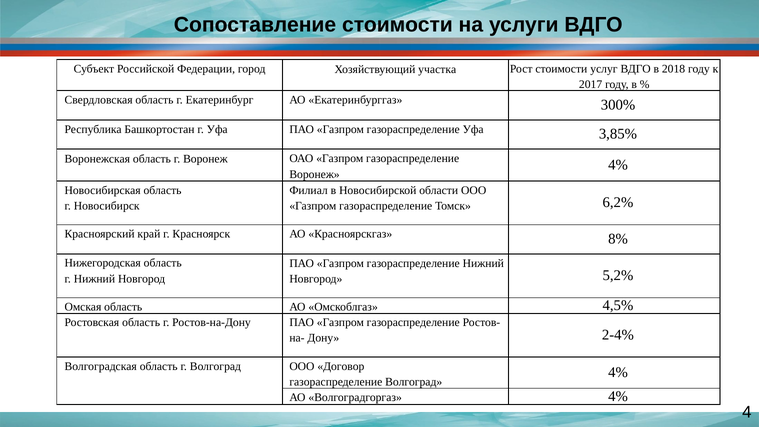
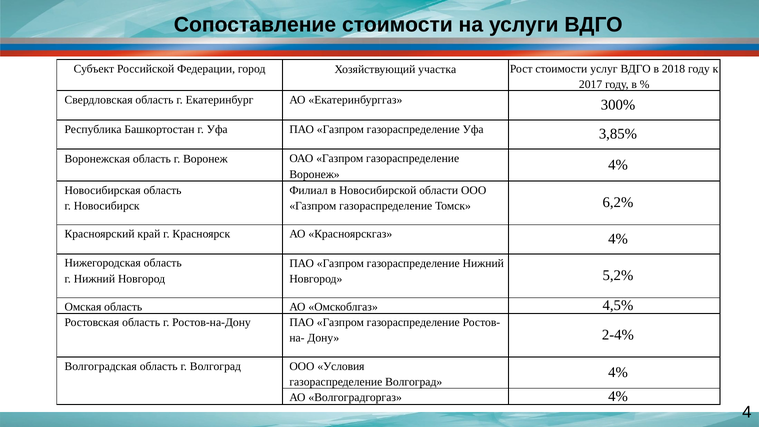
Красноярскгаз 8%: 8% -> 4% (618, 239)
Договор: Договор -> Условия (341, 366)
